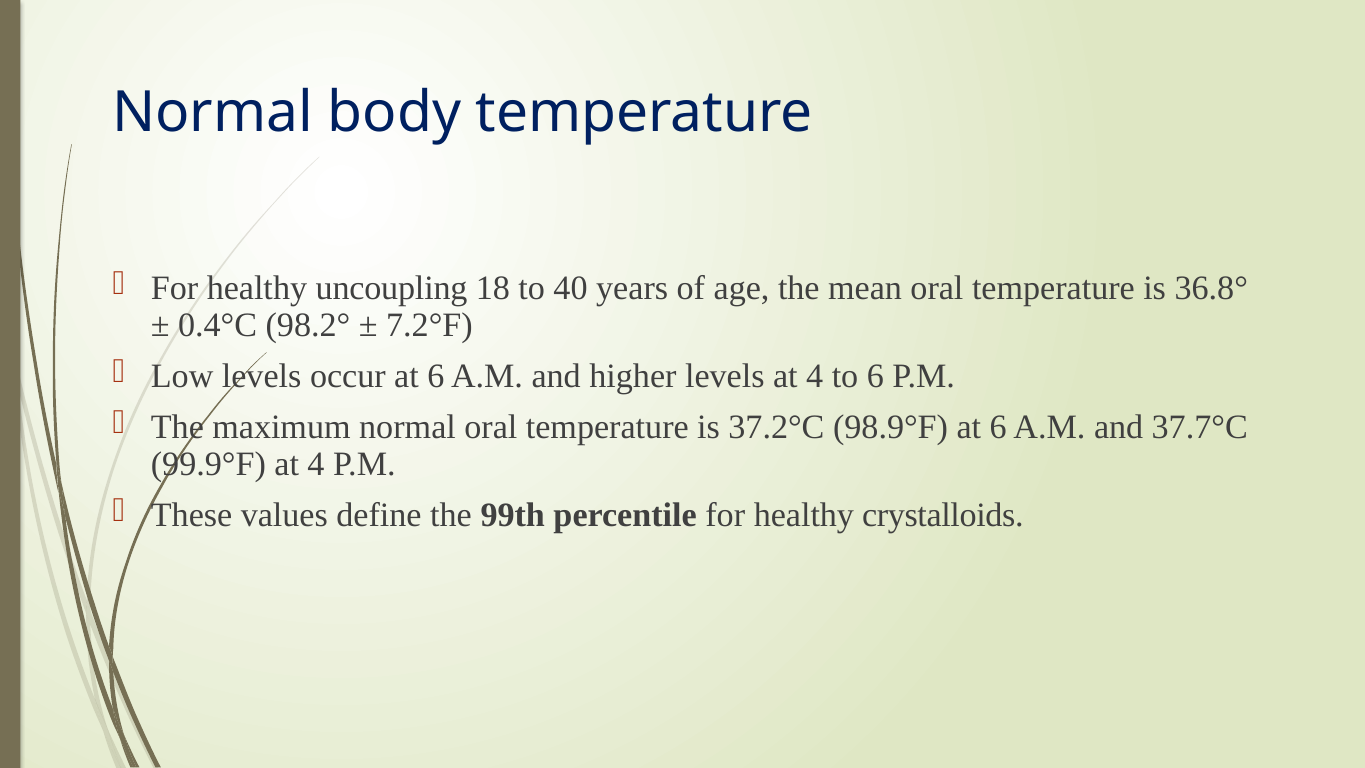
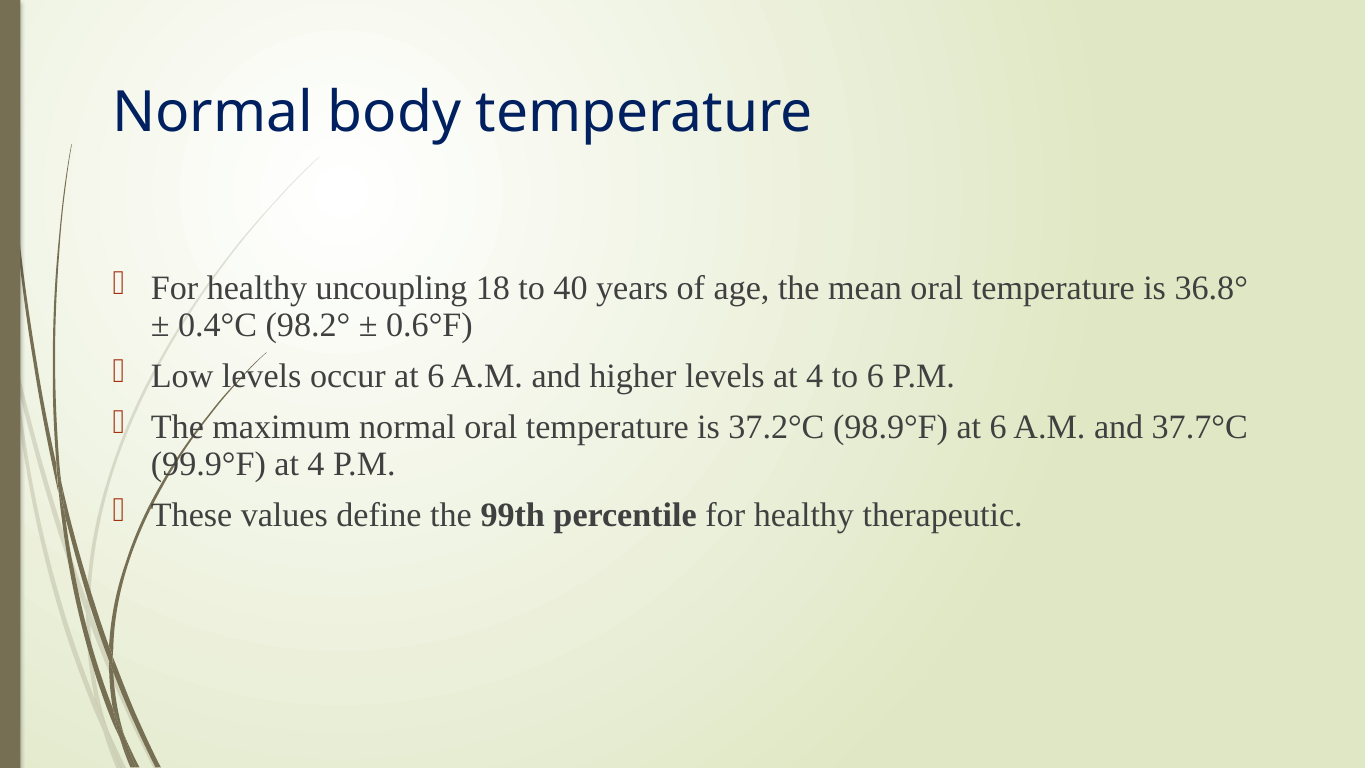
7.2°F: 7.2°F -> 0.6°F (429, 325)
crystalloids: crystalloids -> therapeutic (943, 515)
